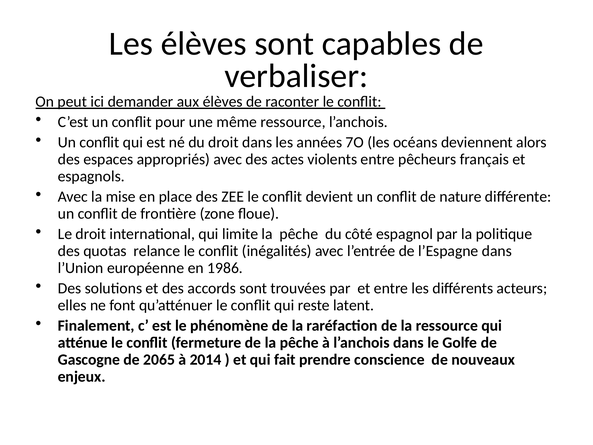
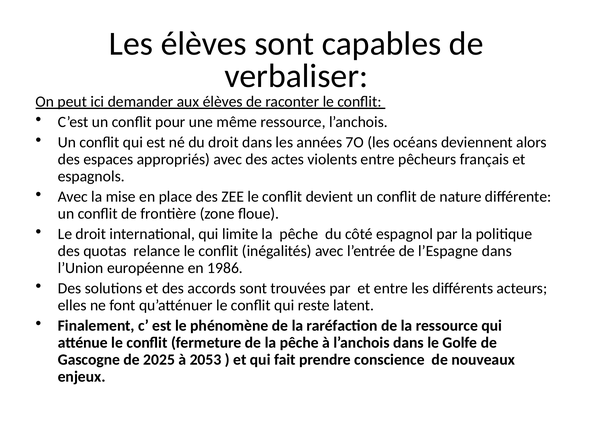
2065: 2065 -> 2025 (159, 359)
2014: 2014 -> 2053 (206, 359)
